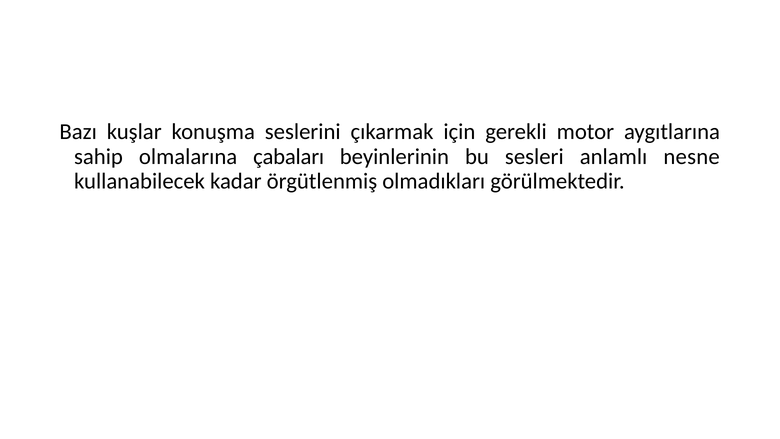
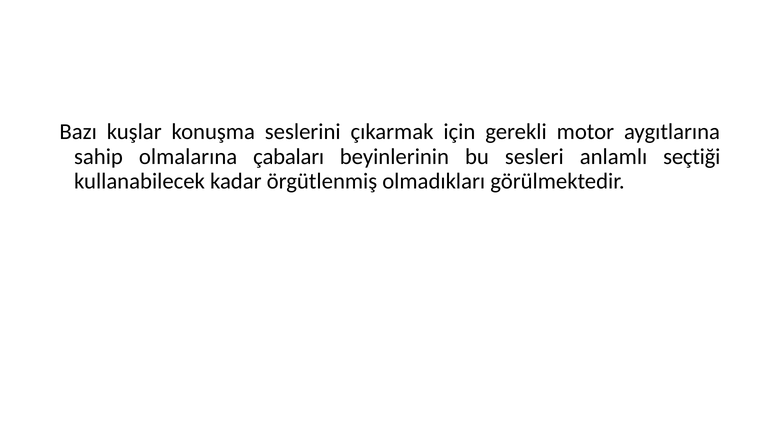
nesne: nesne -> seçtiği (692, 156)
